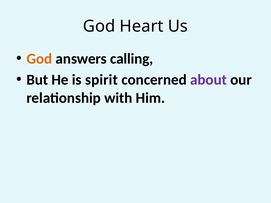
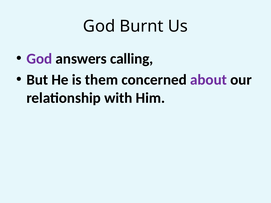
Heart: Heart -> Burnt (142, 26)
God colour: orange -> purple (39, 59)
spirit: spirit -> them (102, 80)
